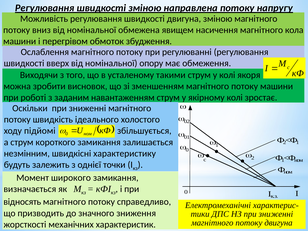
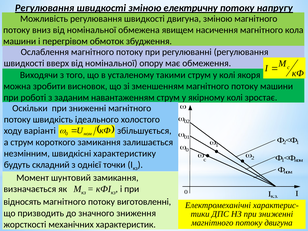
направлена: направлена -> електричну (191, 8)
підйомі: підйомі -> варіанті (40, 131)
залежить: залежить -> складний (51, 165)
широкого: широкого -> шунтовий (71, 178)
справедливо: справедливо -> виготовленні (144, 202)
